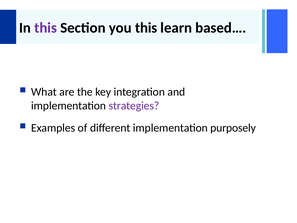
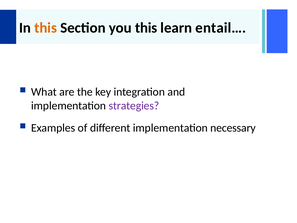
this colour: purple -> orange (46, 28)
based…: based… -> entail… (221, 28)
purposely: purposely -> necessary (233, 128)
